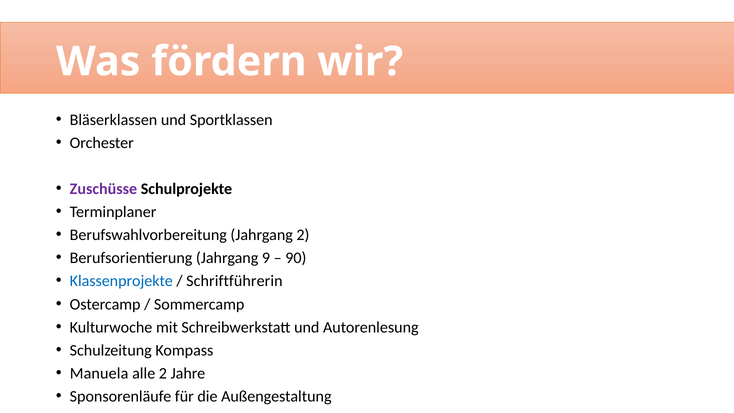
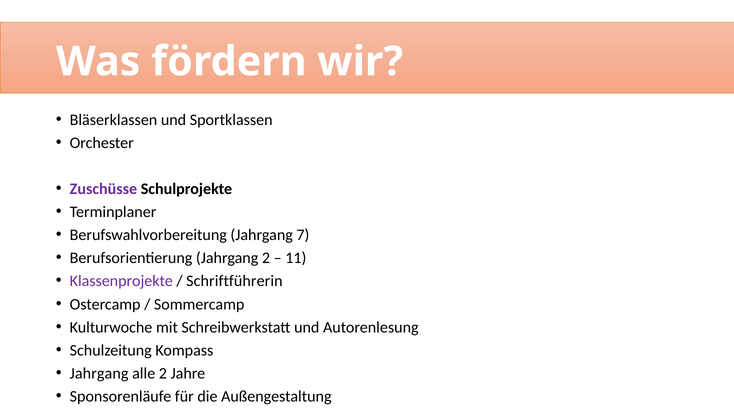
Jahrgang 2: 2 -> 7 (303, 235)
Jahrgang 9: 9 -> 2 (266, 258)
90: 90 -> 11 (296, 258)
Klassenprojekte colour: blue -> purple (121, 281)
Manuela: Manuela -> Jahrgang (99, 373)
